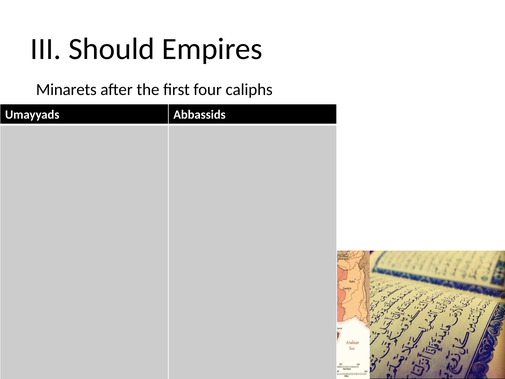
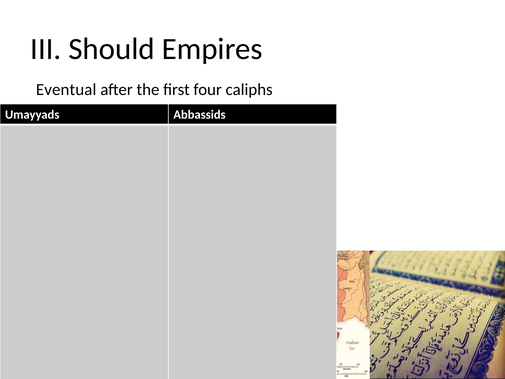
Minarets: Minarets -> Eventual (66, 89)
